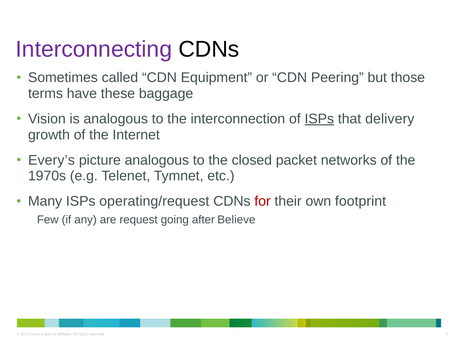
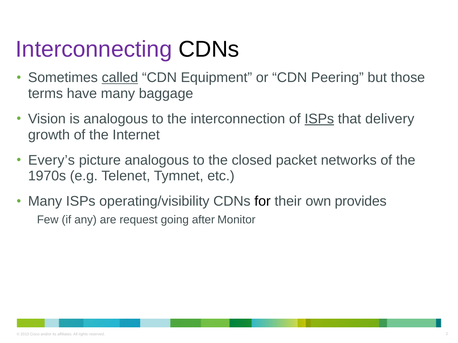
called underline: none -> present (120, 78)
have these: these -> many (118, 94)
operating/request: operating/request -> operating/visibility (154, 202)
for colour: red -> black (263, 202)
footprint: footprint -> provides (361, 202)
Believe: Believe -> Monitor (236, 220)
